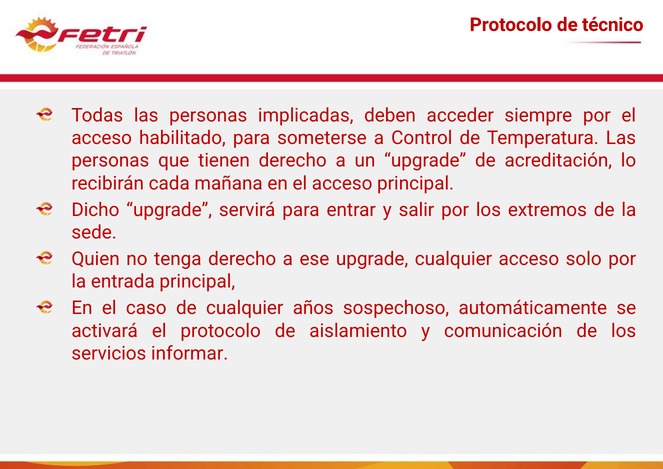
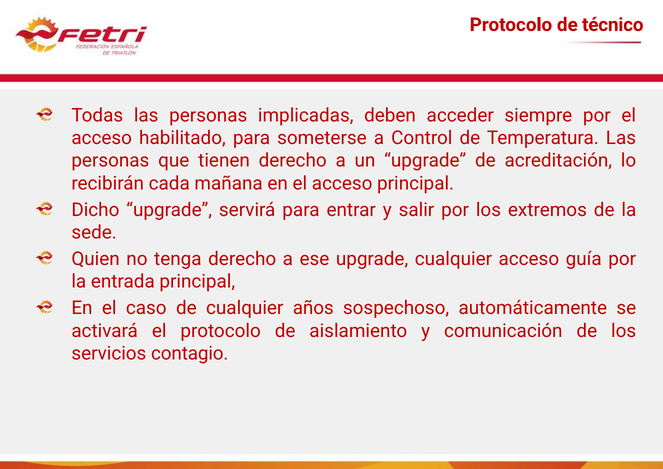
solo: solo -> guía (584, 259)
informar: informar -> contagio (190, 354)
